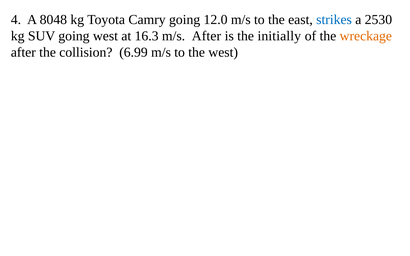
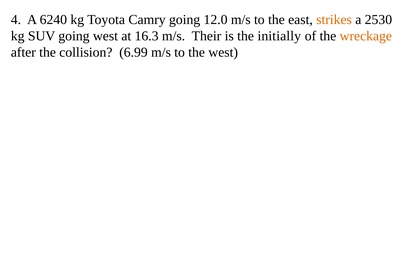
8048: 8048 -> 6240 (53, 20)
strikes colour: blue -> orange (334, 20)
m/s After: After -> Their (207, 36)
